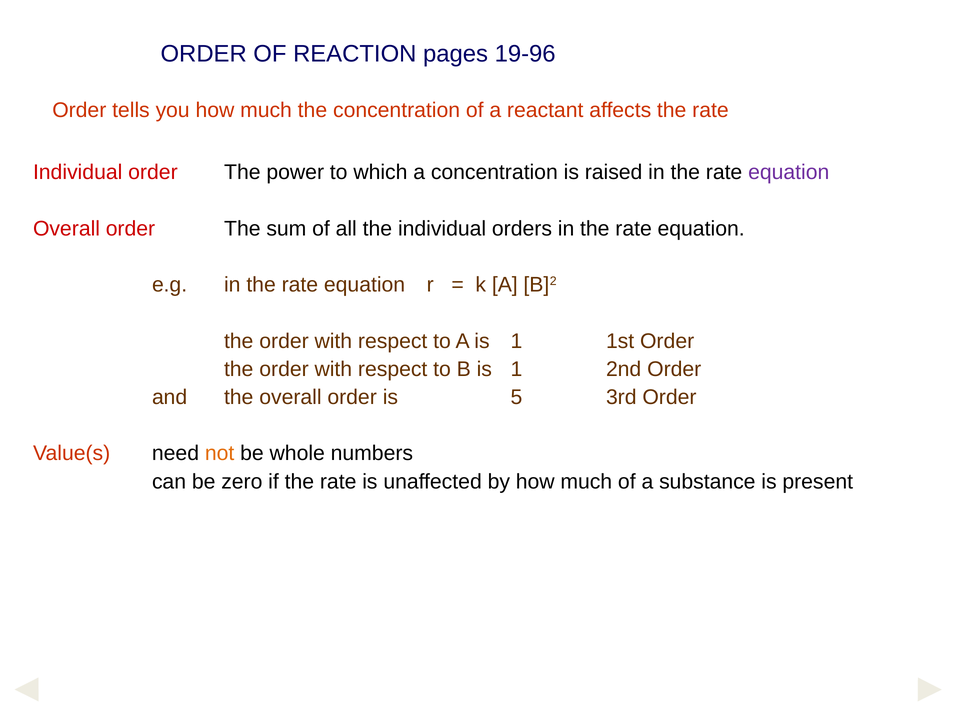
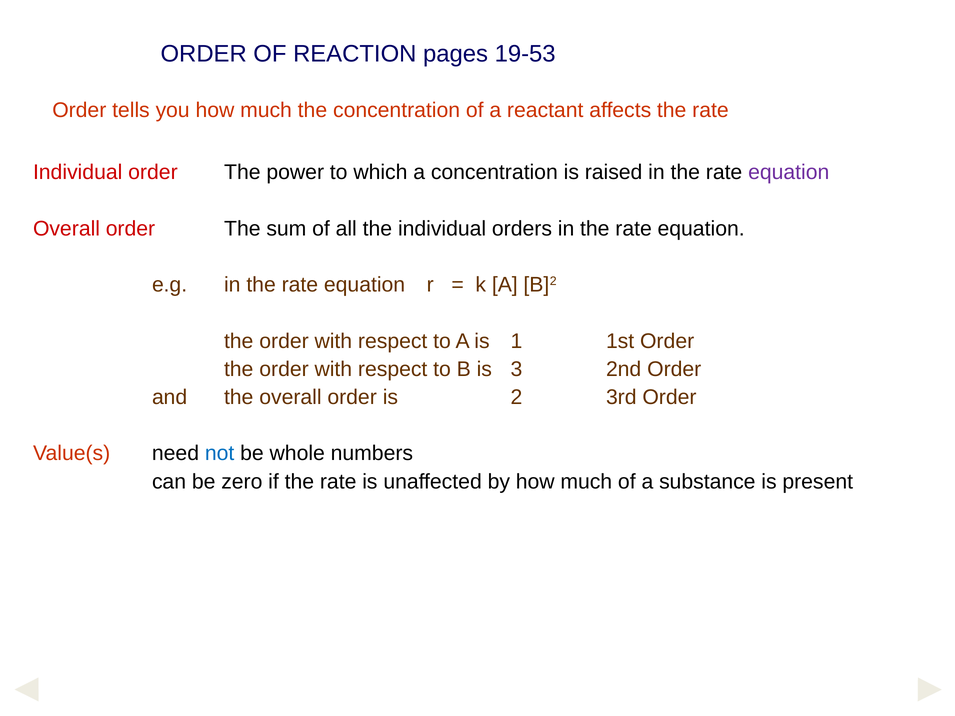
19-96: 19-96 -> 19-53 (525, 54)
B is 1: 1 -> 3 (517, 369)
5: 5 -> 2 (517, 397)
not colour: orange -> blue (220, 454)
